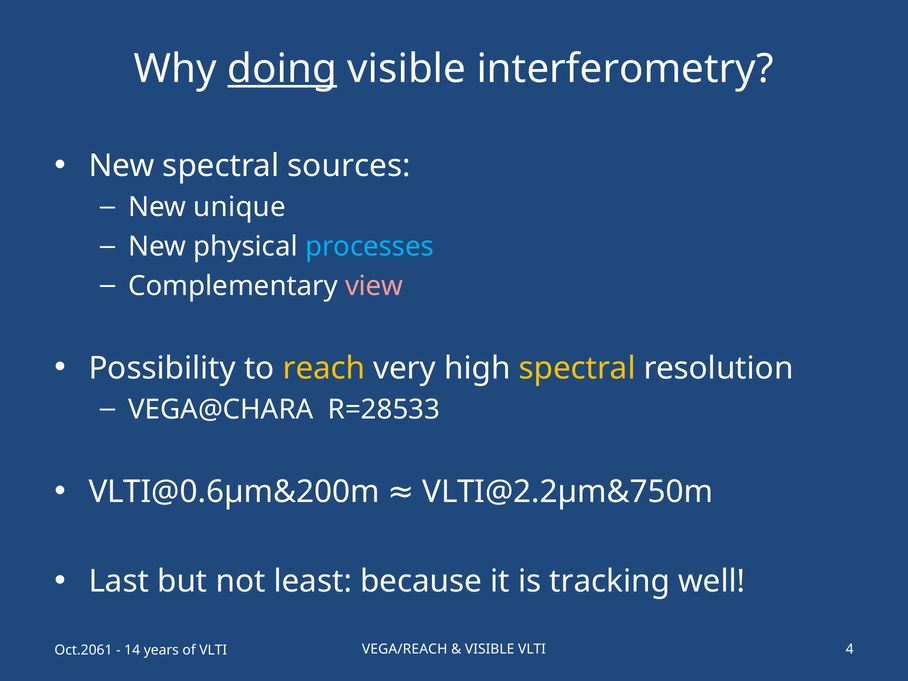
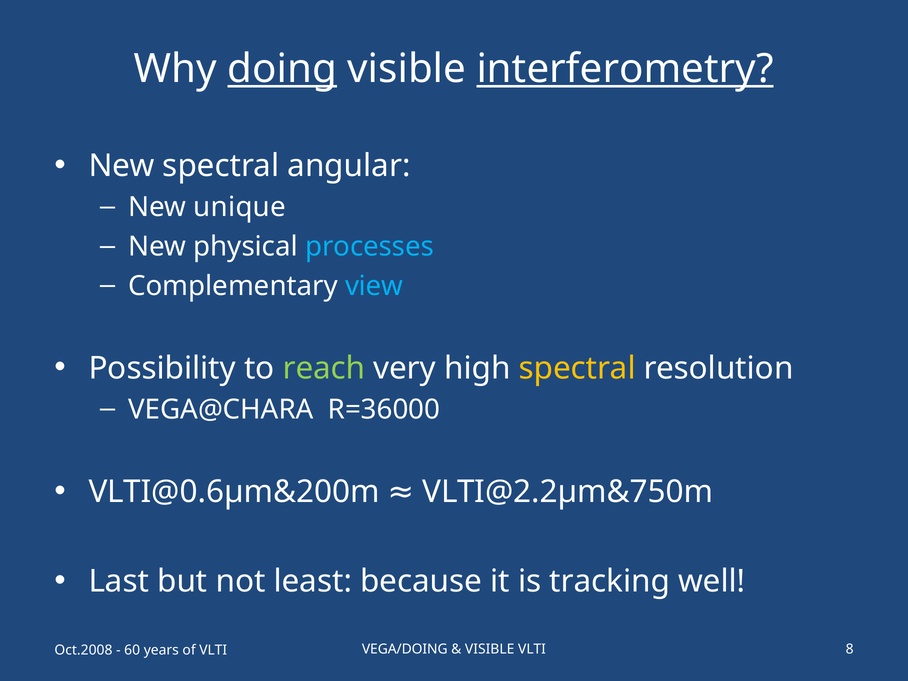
interferometry underline: none -> present (625, 69)
sources: sources -> angular (349, 166)
view colour: pink -> light blue (374, 286)
reach colour: yellow -> light green (324, 368)
R=28533: R=28533 -> R=36000 (384, 409)
VEGA/REACH: VEGA/REACH -> VEGA/DOING (405, 649)
4: 4 -> 8 (850, 649)
Oct.2061: Oct.2061 -> Oct.2008 (83, 650)
14: 14 -> 60 (132, 650)
